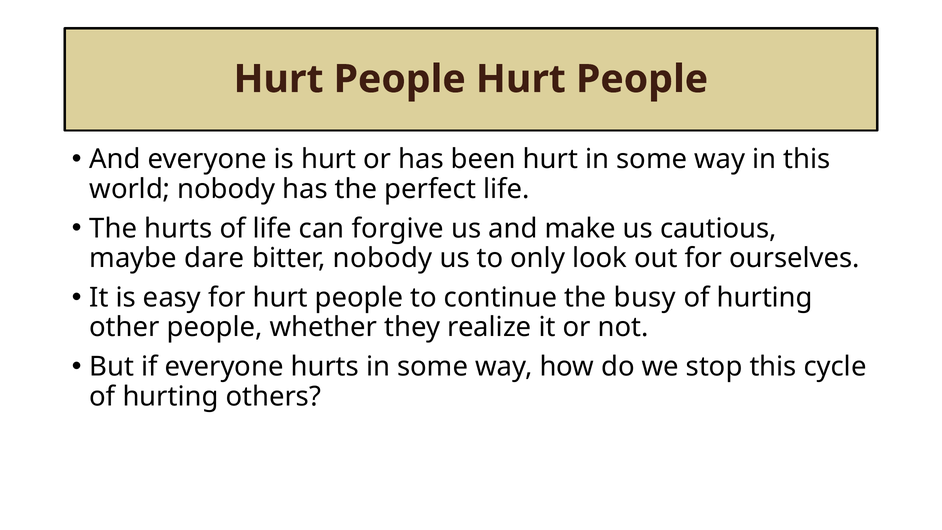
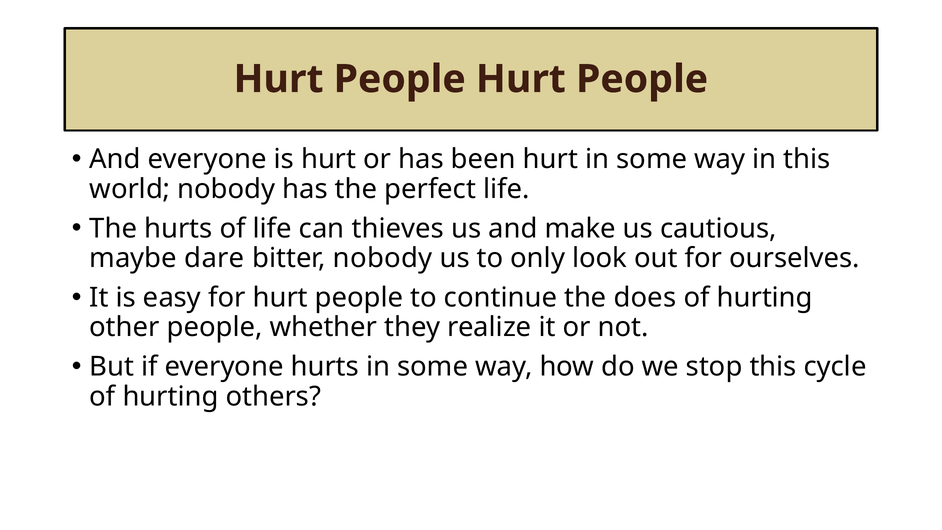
forgive: forgive -> thieves (398, 228)
busy: busy -> does (645, 298)
